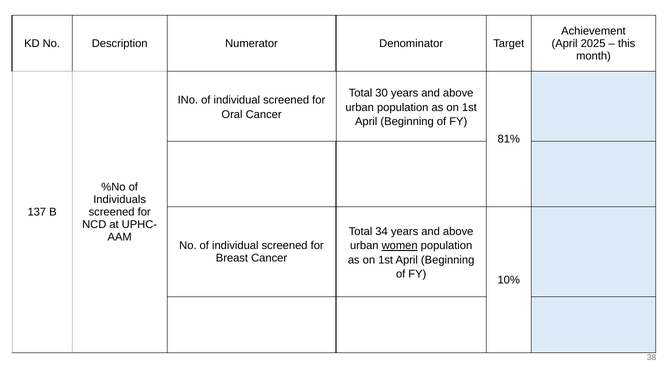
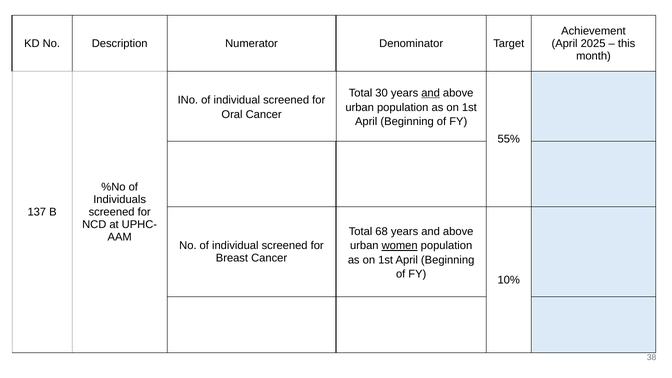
and underline: none -> present (431, 93)
81%: 81% -> 55% (509, 139)
34: 34 -> 68 (382, 231)
